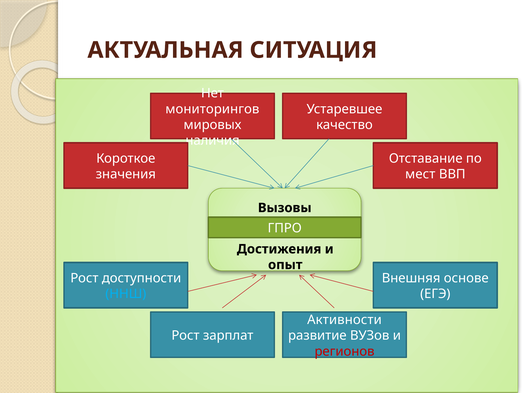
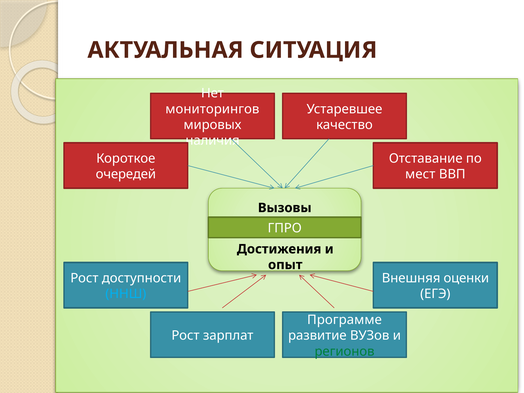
значения: значения -> очередей (126, 174)
основе: основе -> оценки (466, 278)
Активности: Активности -> Программе (344, 320)
регионов colour: red -> green (345, 351)
